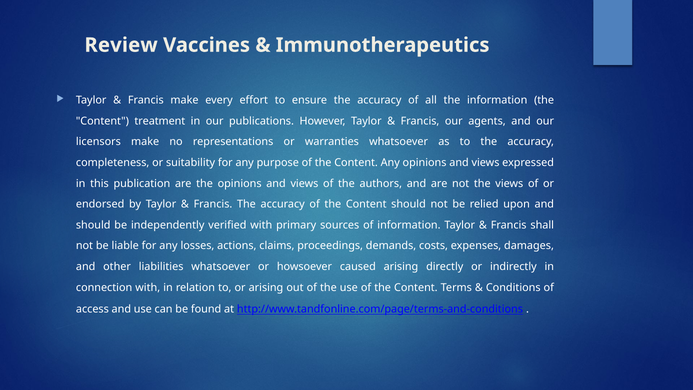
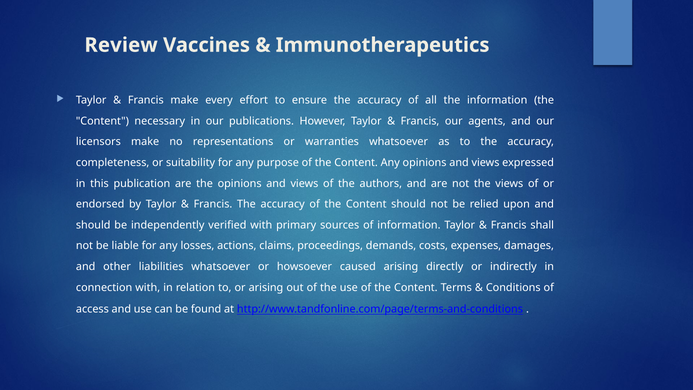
treatment: treatment -> necessary (160, 121)
